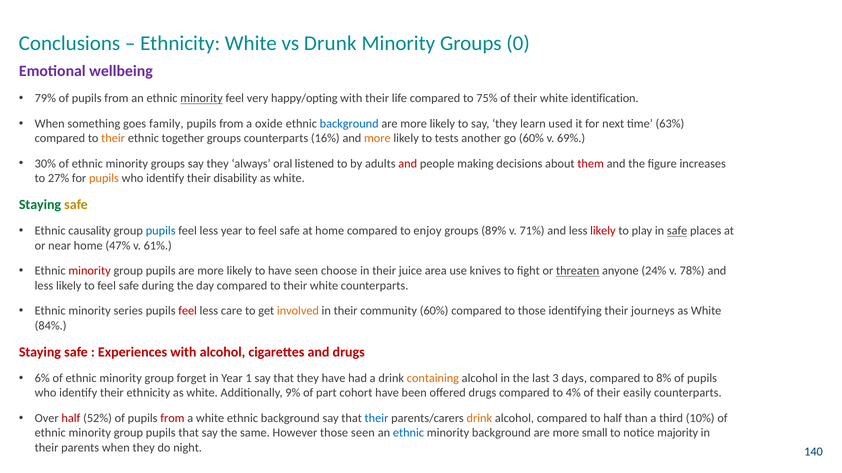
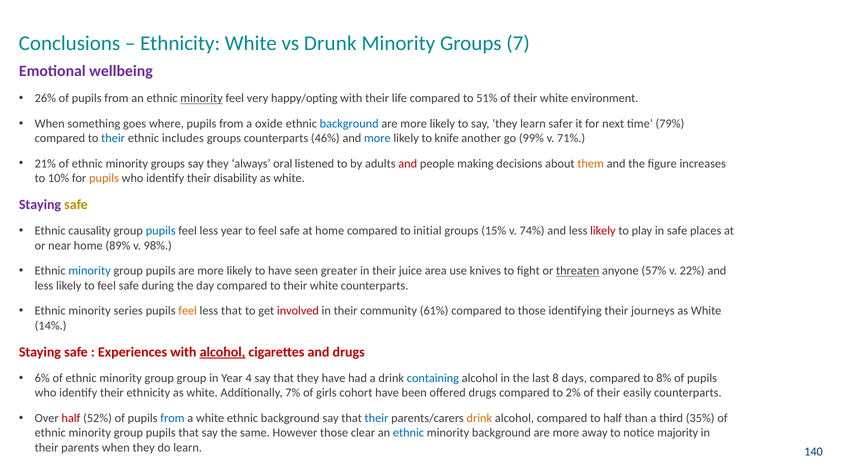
0: 0 -> 7 (518, 43)
79%: 79% -> 26% (45, 98)
75%: 75% -> 51% (487, 98)
identification: identification -> environment (605, 98)
family: family -> where (166, 124)
used: used -> safer (561, 124)
63%: 63% -> 79% (670, 124)
their colour: orange -> blue (113, 139)
together: together -> includes (183, 139)
16%: 16% -> 46% (325, 139)
more colour: orange -> blue (377, 139)
tests: tests -> knife (447, 139)
go 60%: 60% -> 99% (531, 139)
69%: 69% -> 71% (571, 139)
30%: 30% -> 21% (45, 164)
them colour: red -> orange (591, 164)
27%: 27% -> 10% (59, 179)
Staying colour: green -> purple (40, 205)
enjoy: enjoy -> initial (428, 231)
89%: 89% -> 15% (494, 231)
71%: 71% -> 74% (532, 231)
safe underline: present -> none (677, 231)
47%: 47% -> 89% (118, 246)
61%: 61% -> 98% (158, 246)
minority colour: red -> blue (90, 271)
choose: choose -> greater (339, 271)
24%: 24% -> 57% (654, 271)
78%: 78% -> 22% (692, 271)
feel colour: red -> orange (188, 311)
less care: care -> that (232, 311)
involved colour: orange -> red (298, 311)
community 60%: 60% -> 61% (434, 311)
84%: 84% -> 14% (51, 326)
alcohol underline: none -> present (222, 352)
group forget: forget -> group (192, 379)
1: 1 -> 4 (249, 379)
containing colour: orange -> blue (433, 379)
3: 3 -> 8 (556, 379)
9%: 9% -> 7% (293, 393)
part: part -> girls (326, 393)
4%: 4% -> 2% (573, 393)
from colour: red -> blue (172, 419)
10%: 10% -> 35% (700, 419)
those seen: seen -> clear (363, 433)
small: small -> away (595, 433)
do night: night -> learn (188, 448)
